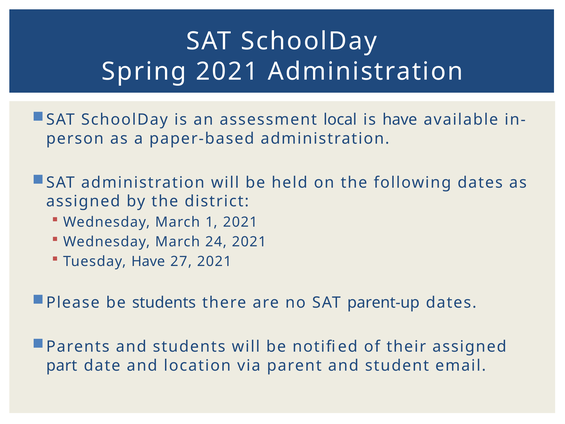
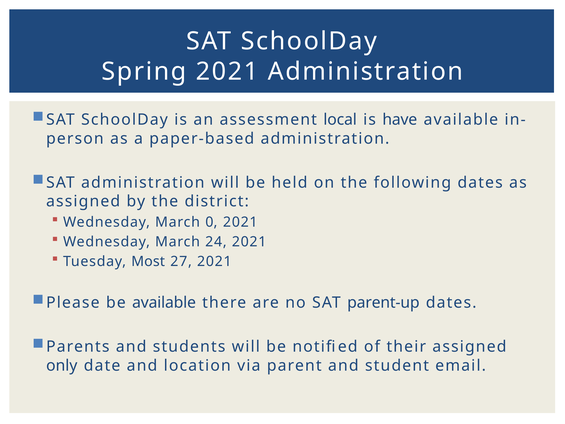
1: 1 -> 0 (211, 222)
Tuesday Have: Have -> Most (148, 261)
be students: students -> available (164, 302)
part: part -> only (62, 365)
